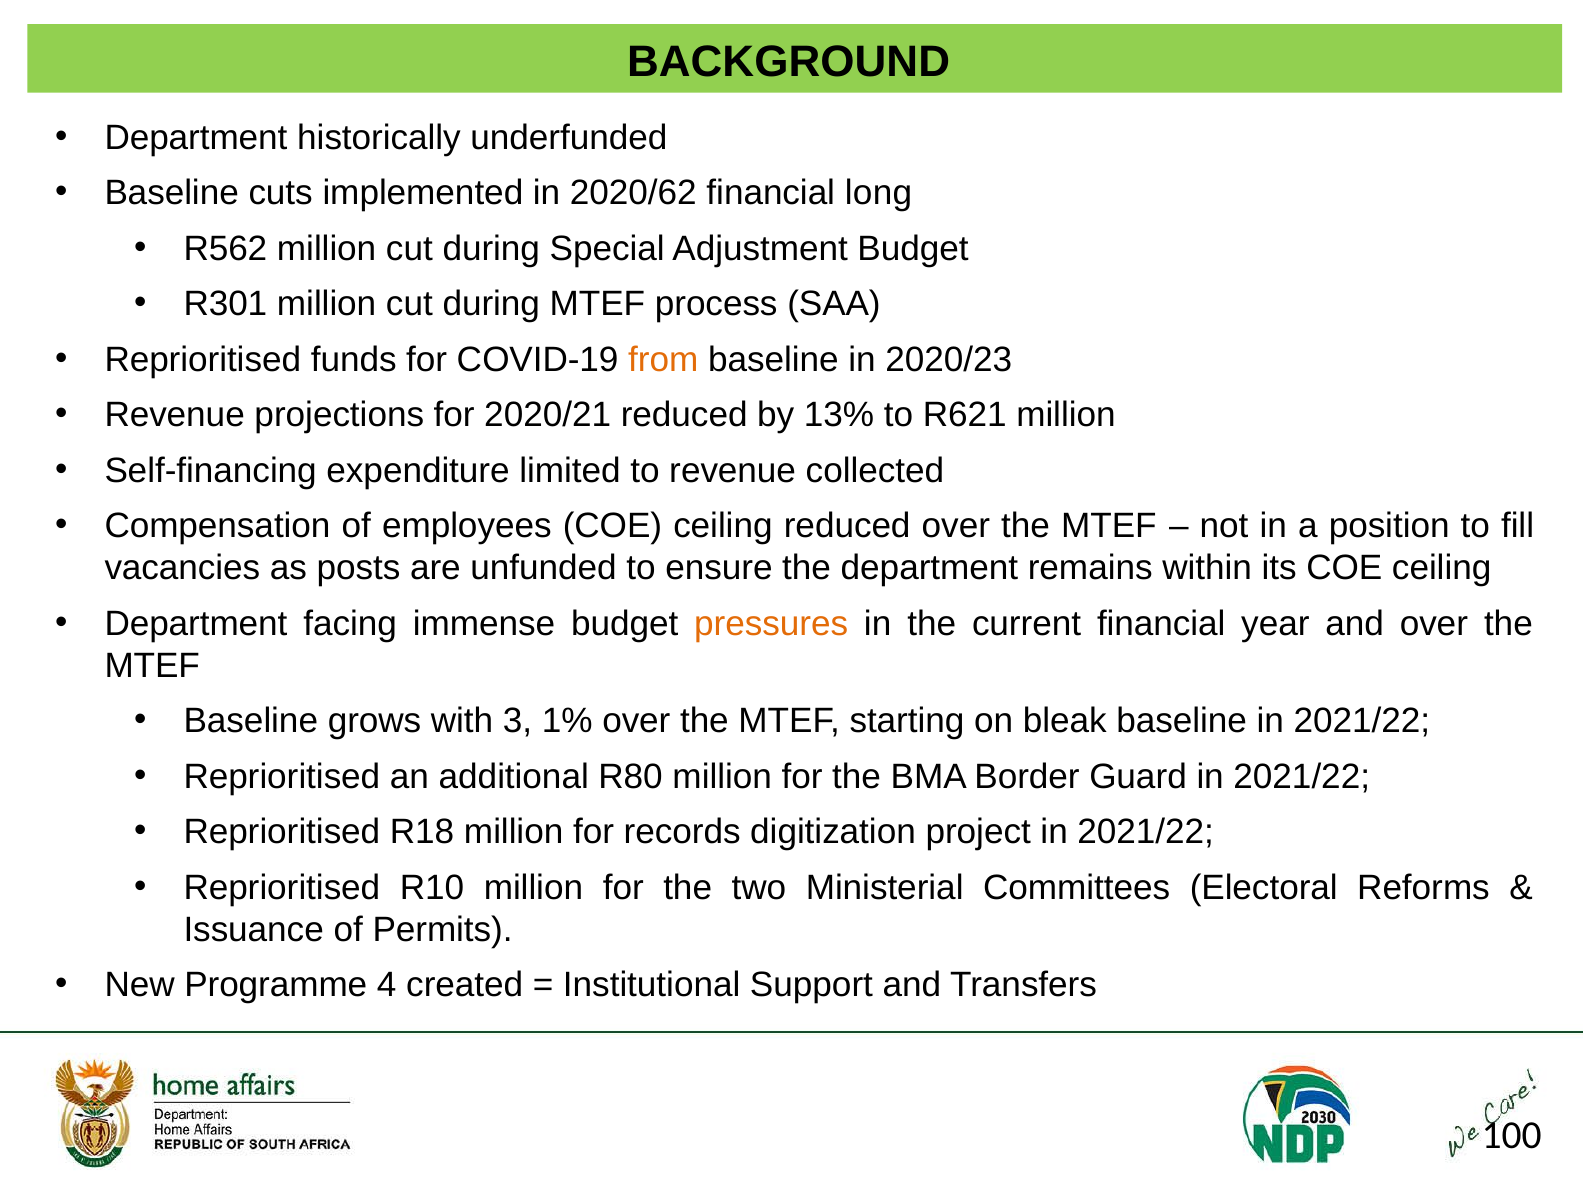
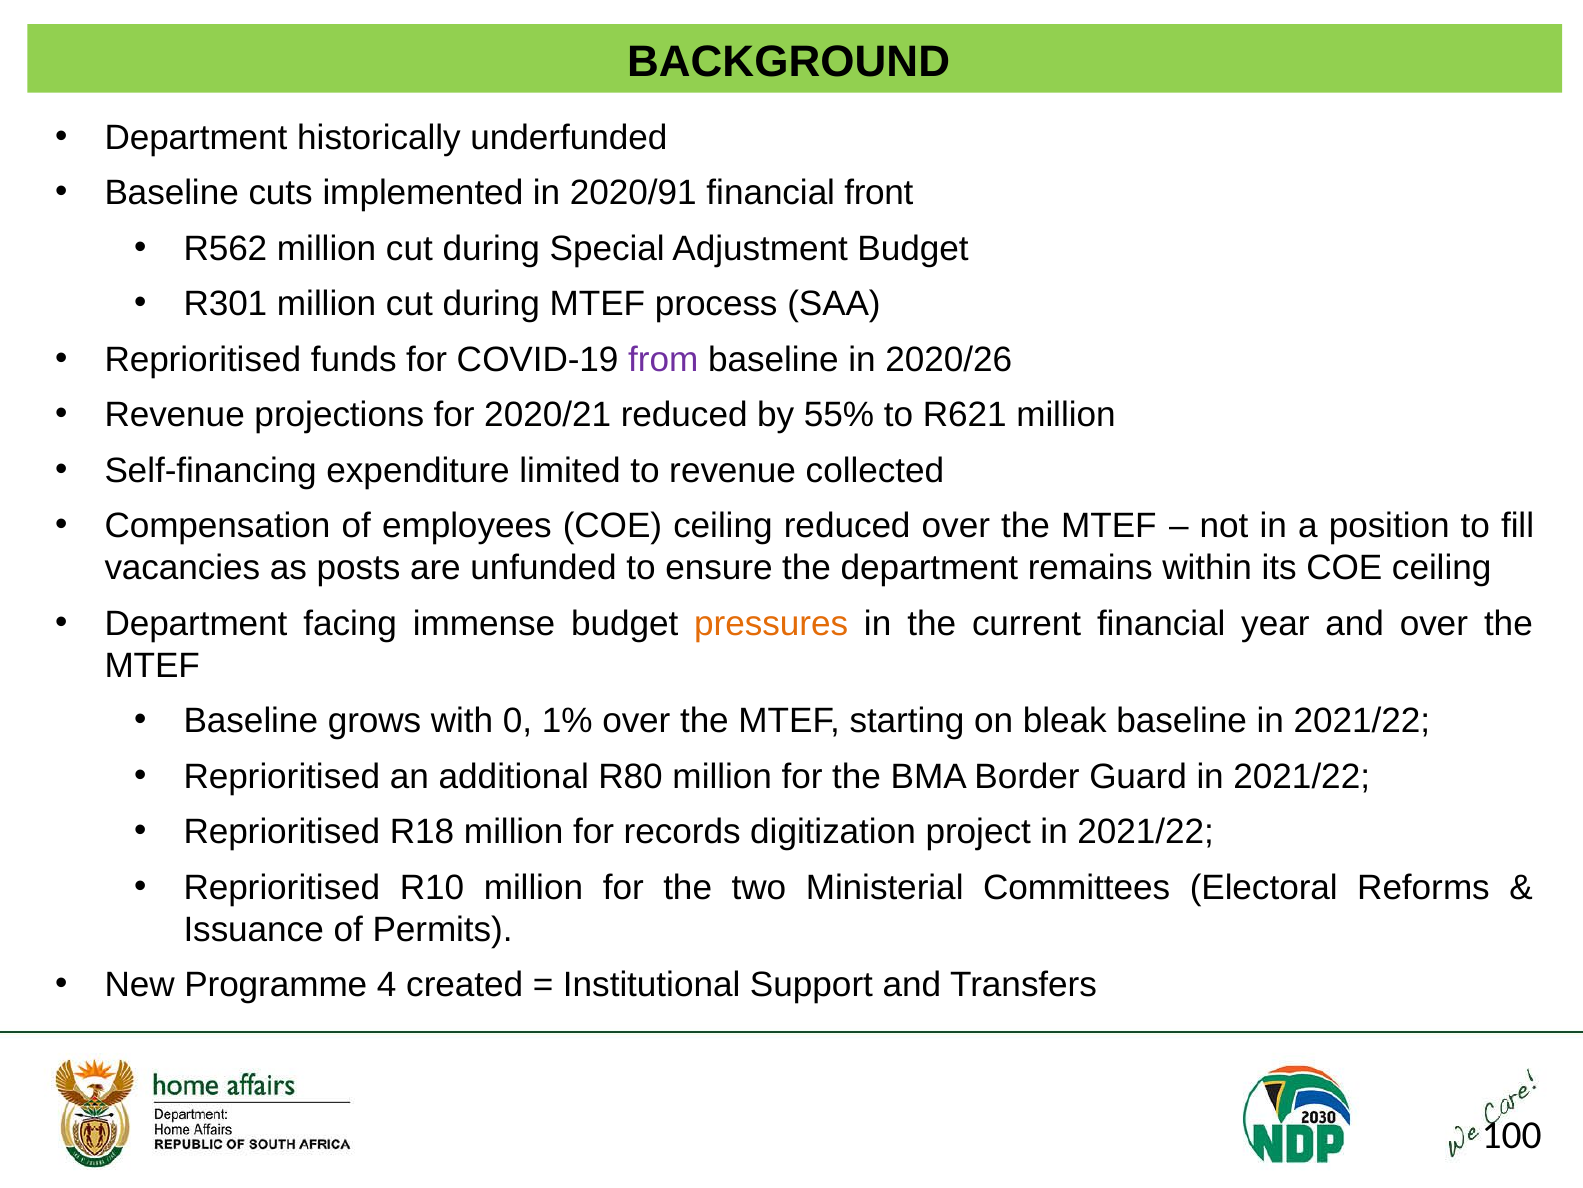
2020/62: 2020/62 -> 2020/91 (633, 193)
long: long -> front (879, 193)
from colour: orange -> purple (663, 359)
2020/23: 2020/23 -> 2020/26 (949, 359)
13%: 13% -> 55% (839, 415)
3: 3 -> 0 (518, 721)
